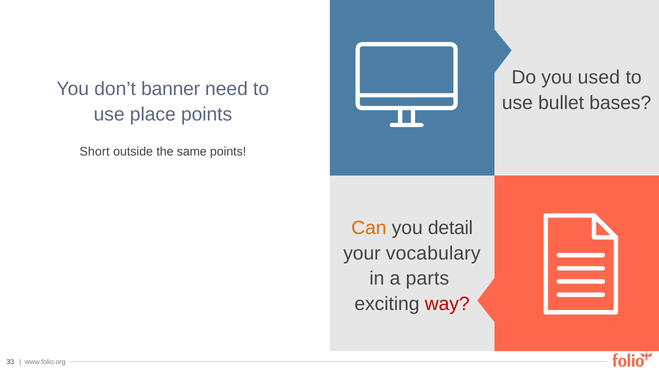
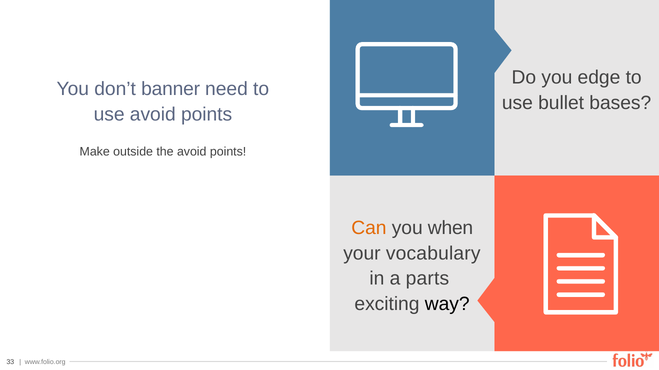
used: used -> edge (599, 78)
use place: place -> avoid (153, 115)
Short: Short -> Make (95, 152)
the same: same -> avoid (192, 152)
detail: detail -> when (451, 228)
way colour: red -> black (447, 304)
